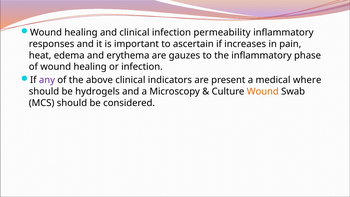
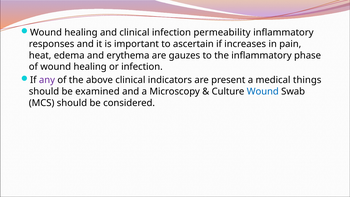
where: where -> things (307, 80)
hydrogels: hydrogels -> examined (97, 91)
Wound colour: orange -> blue (263, 91)
